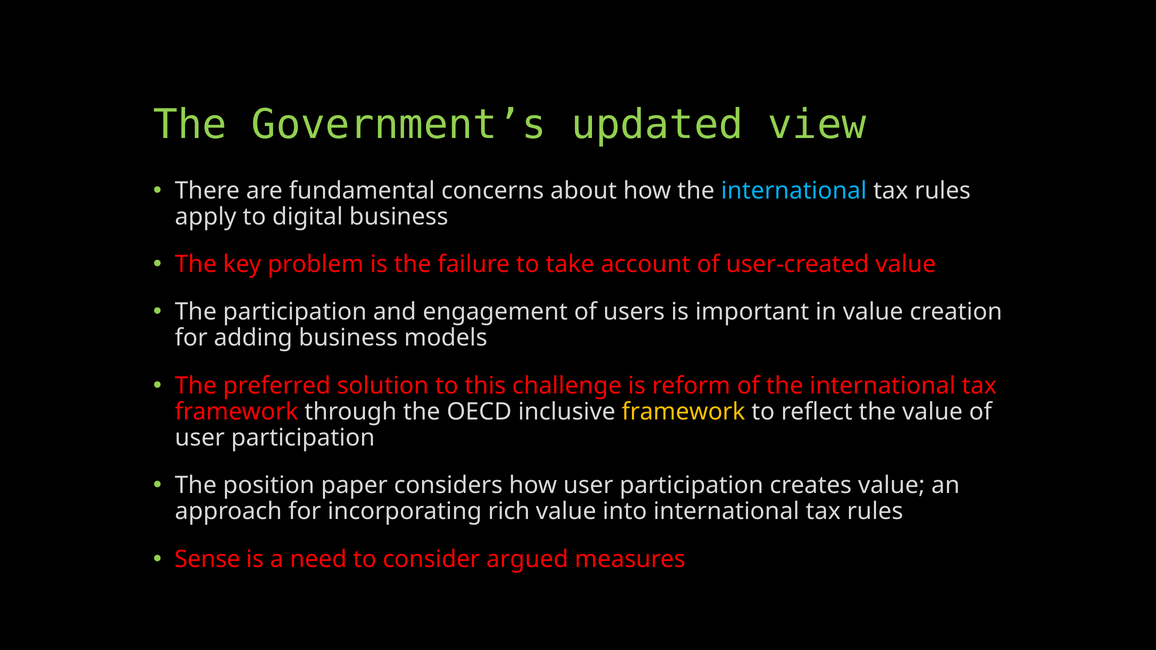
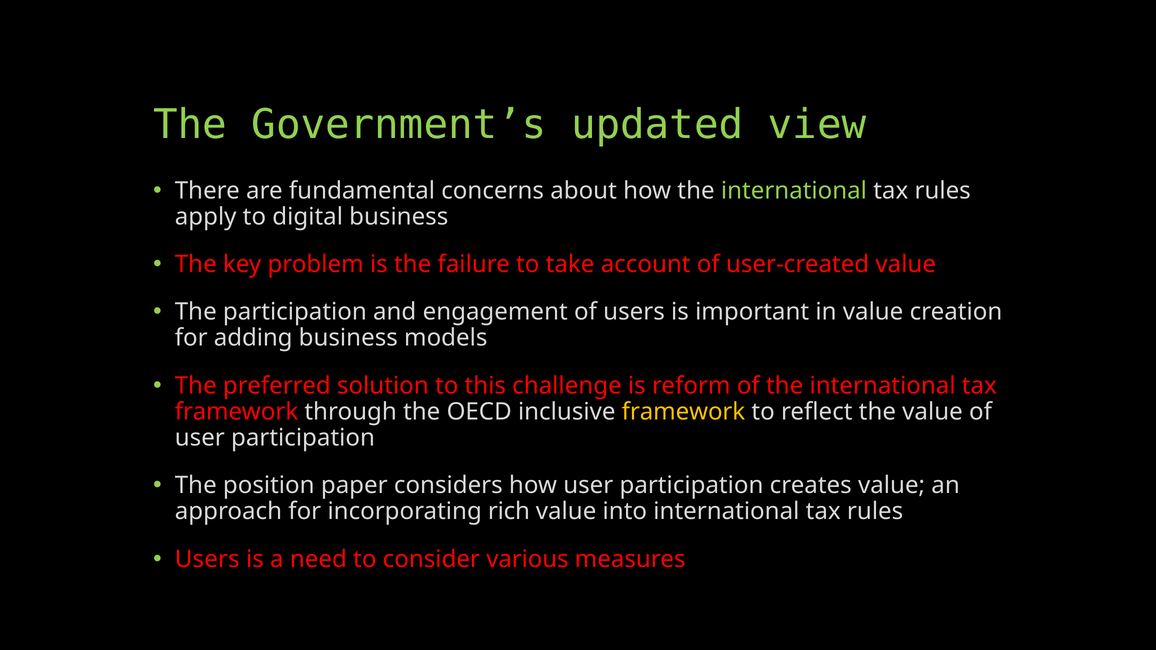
international colour: light blue -> light green (794, 191)
Sense: Sense -> Users (207, 559)
argued: argued -> various (527, 559)
